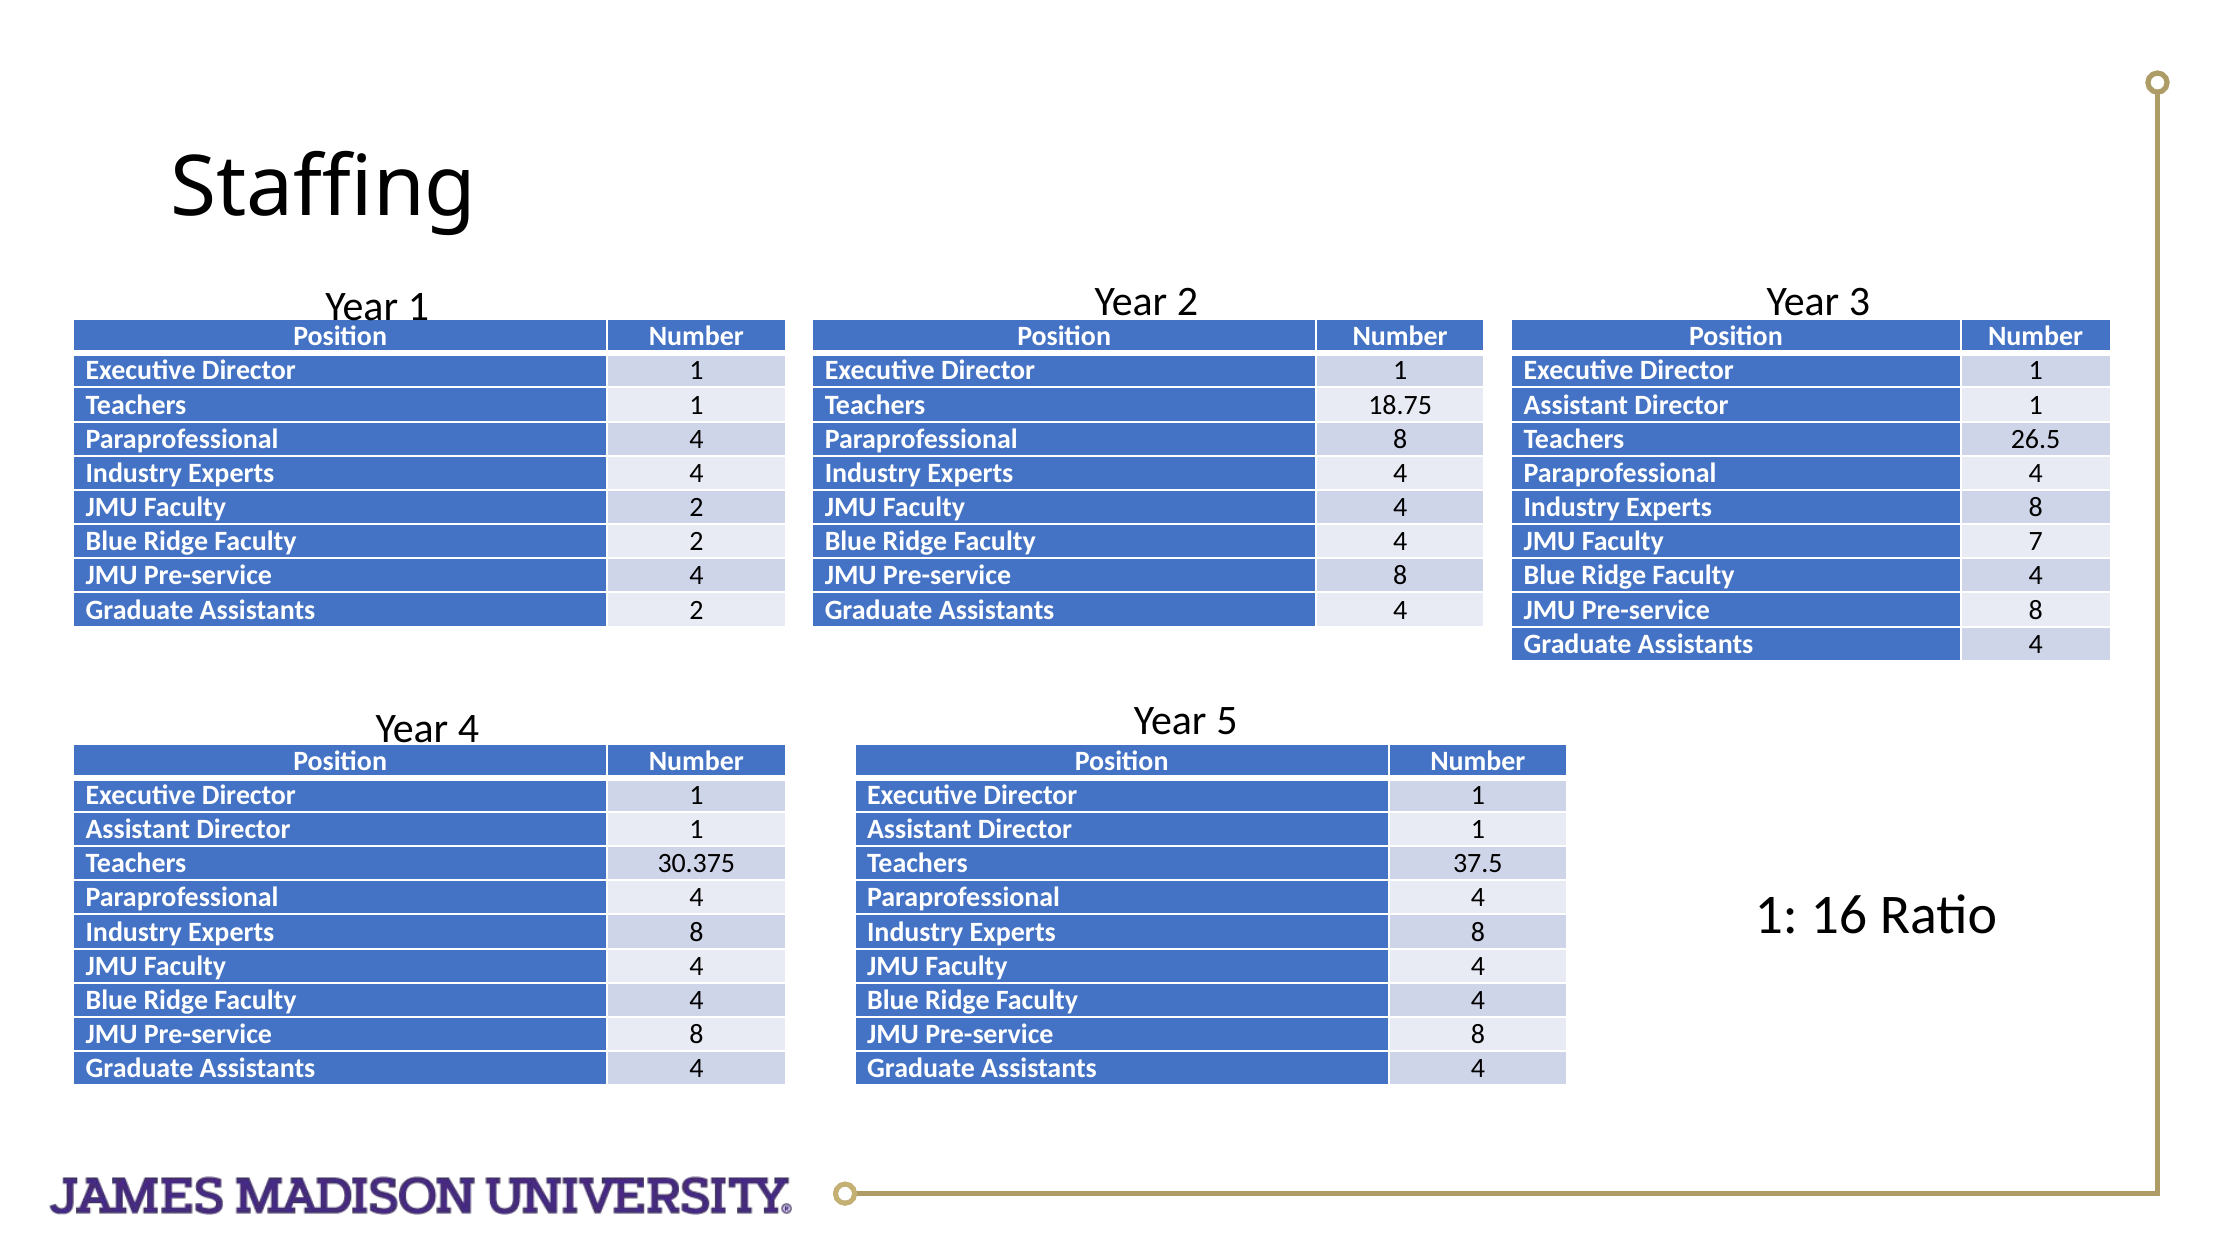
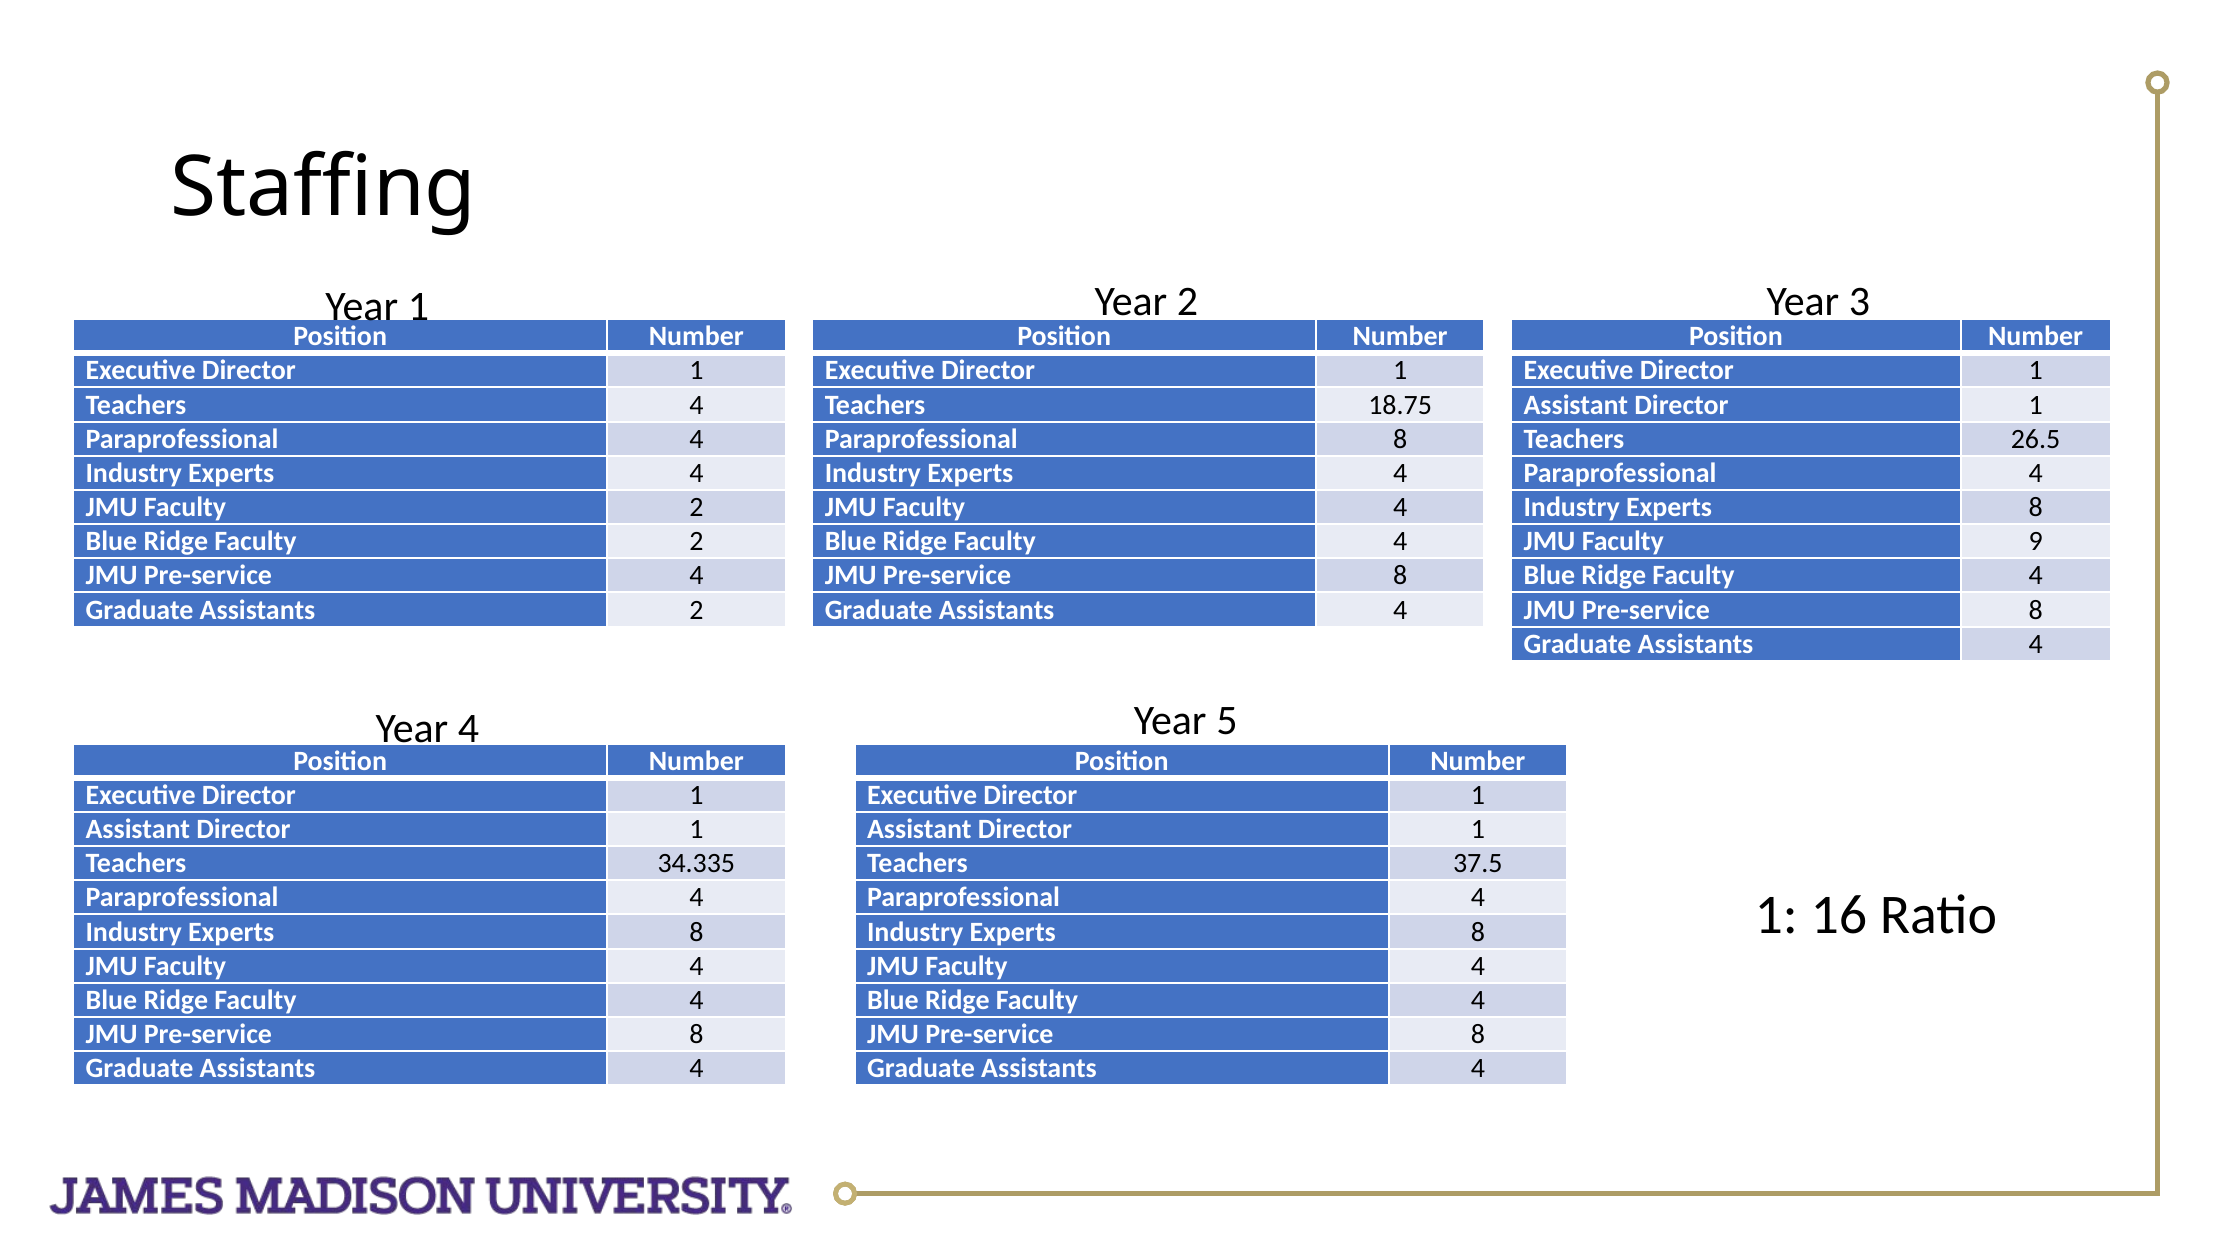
Teachers 1: 1 -> 4 (696, 405)
7: 7 -> 9 (2036, 541)
30.375: 30.375 -> 34.335 (696, 863)
